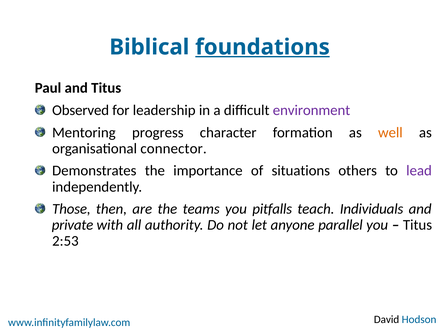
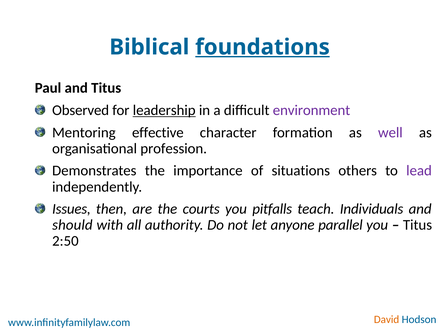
leadership underline: none -> present (164, 110)
progress: progress -> effective (158, 132)
well colour: orange -> purple (390, 132)
connector: connector -> profession (174, 148)
Those: Those -> Issues (71, 209)
teams: teams -> courts (201, 209)
private: private -> should (72, 225)
2:53: 2:53 -> 2:50 (65, 241)
David colour: black -> orange (387, 319)
